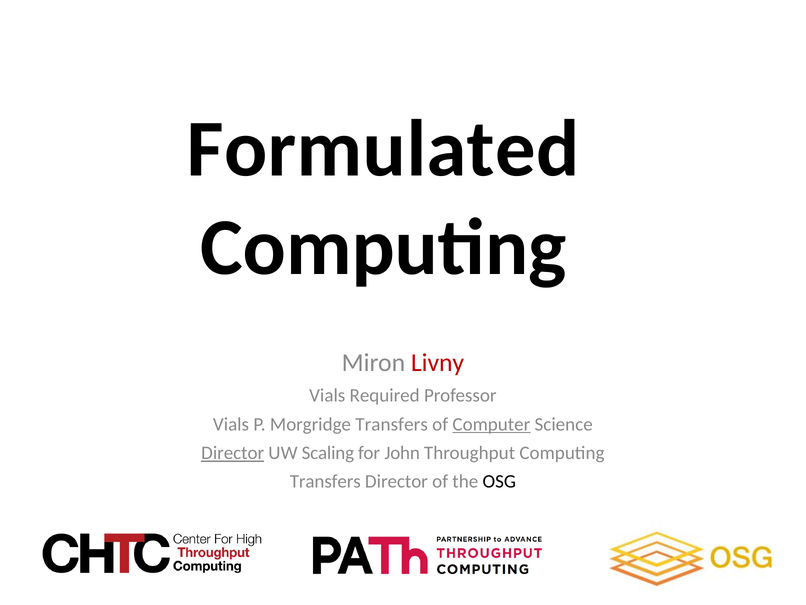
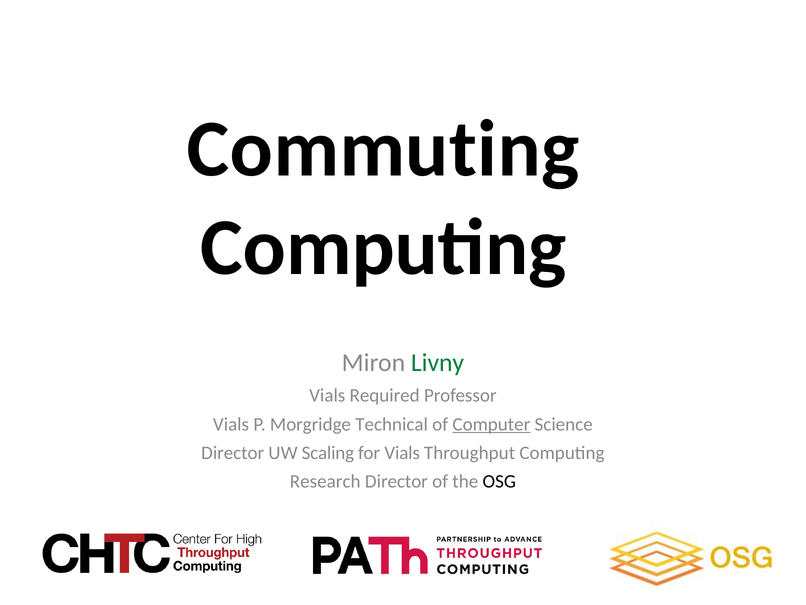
Formulated: Formulated -> Commuting (383, 149)
Livny colour: red -> green (438, 363)
Morgridge Transfers: Transfers -> Technical (392, 424)
Director underline: present -> none (233, 453)
for John: John -> Vials (402, 453)
Transfers: Transfers -> Research (325, 481)
